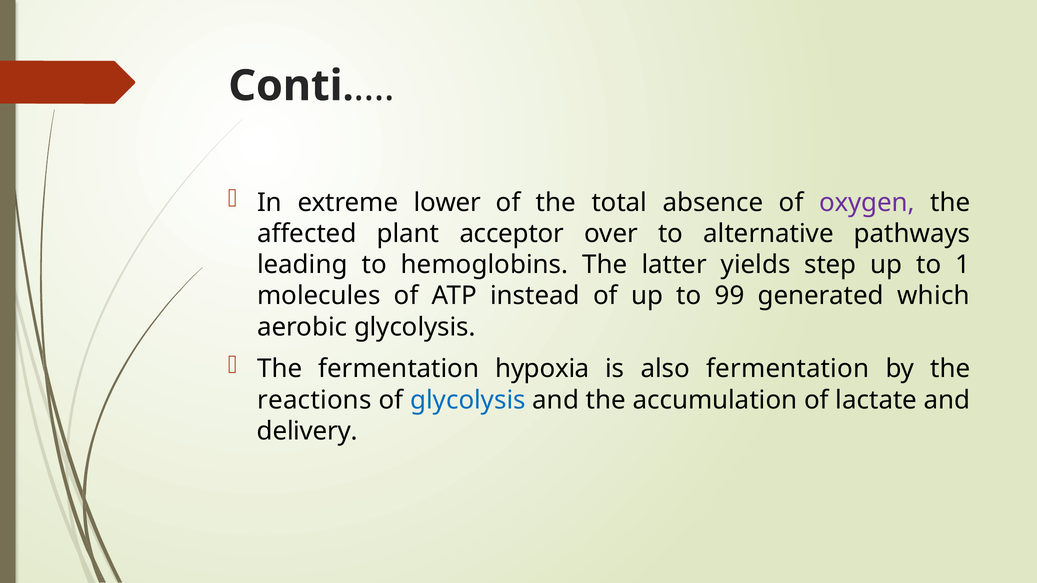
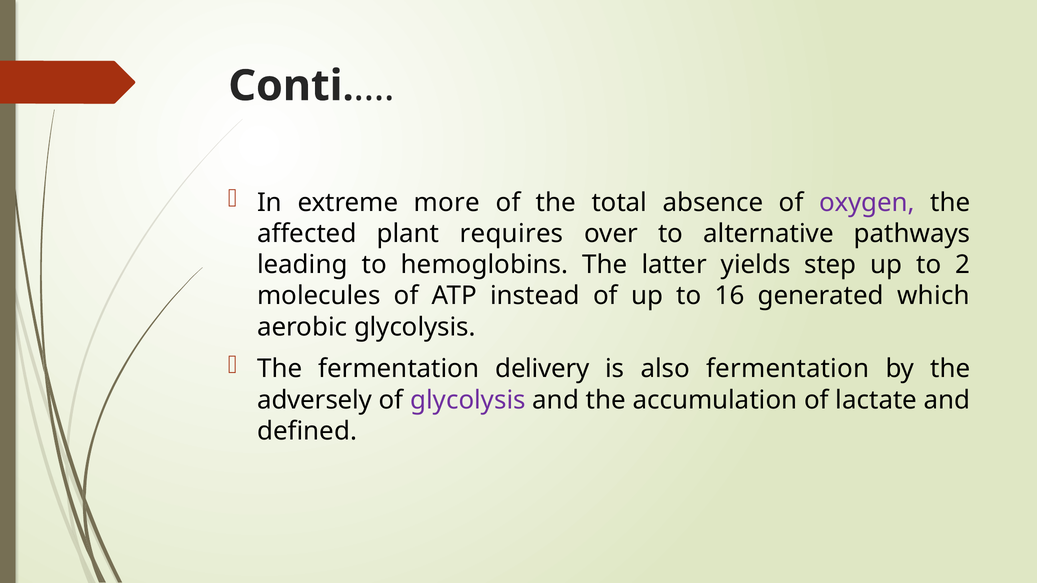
lower: lower -> more (447, 203)
acceptor: acceptor -> requires (512, 234)
1: 1 -> 2 (963, 265)
99: 99 -> 16 (730, 296)
hypoxia: hypoxia -> delivery (542, 369)
reactions: reactions -> adversely (315, 400)
glycolysis colour: blue -> purple (468, 400)
delivery: delivery -> defined (307, 431)
